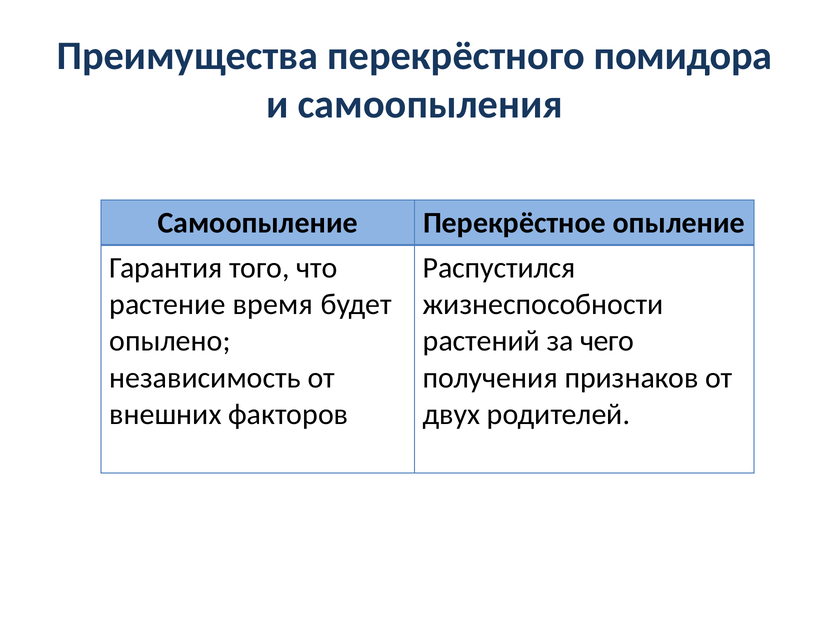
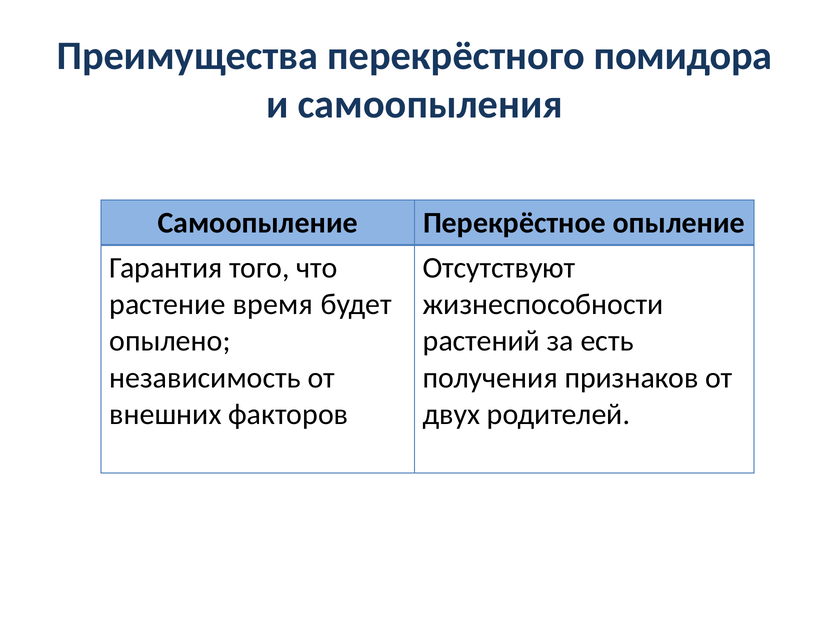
Распустился: Распустился -> Отсутствуют (499, 268)
чего: чего -> есть (607, 341)
